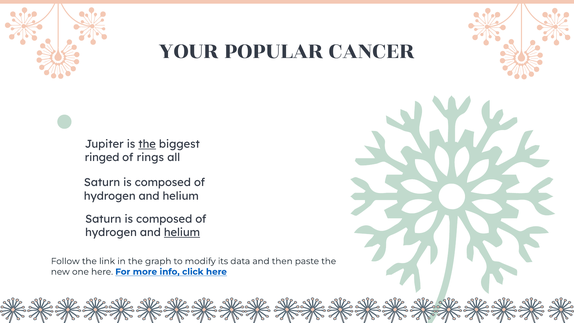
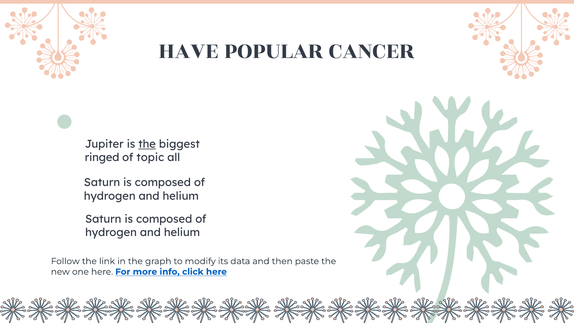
YOUR: YOUR -> HAVE (189, 50)
rings: rings -> topic (150, 158)
helium underline: present -> none (182, 232)
